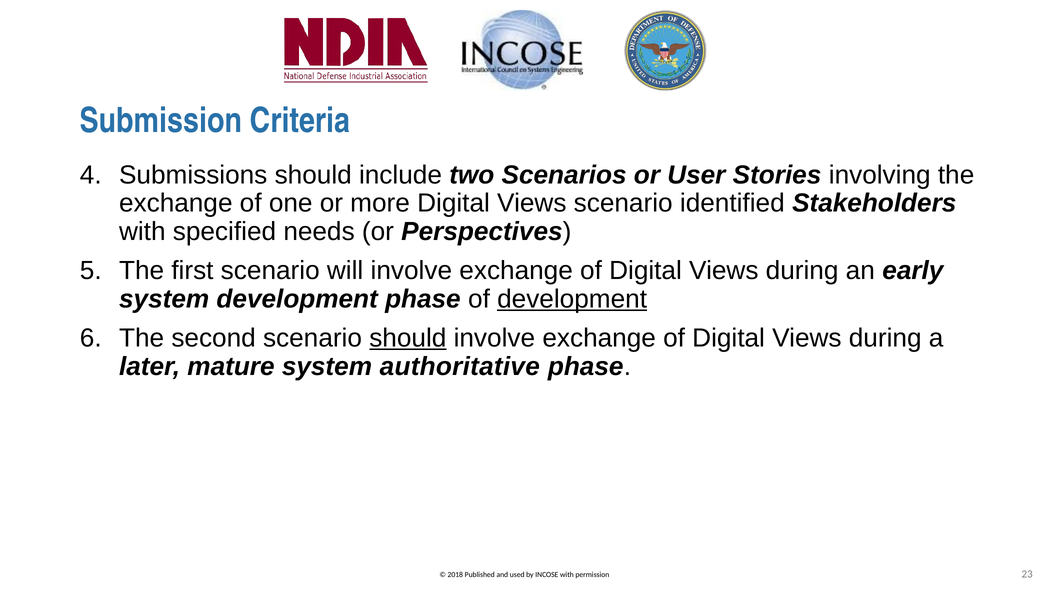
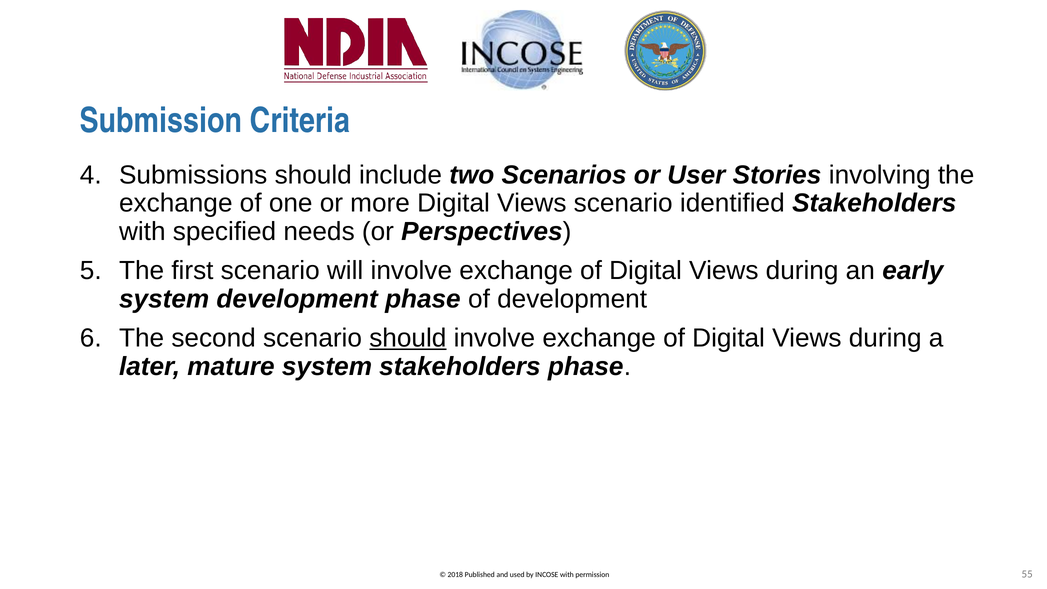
development underline: present -> none (572, 299)
system authoritative: authoritative -> stakeholders (460, 366)
23: 23 -> 55 (1027, 574)
